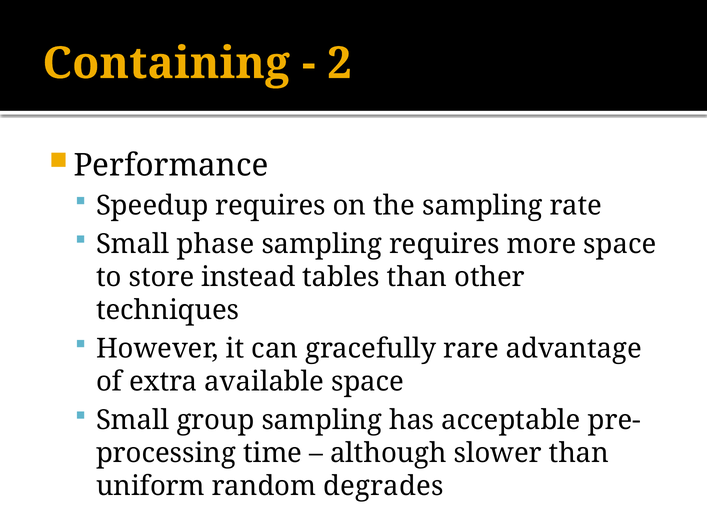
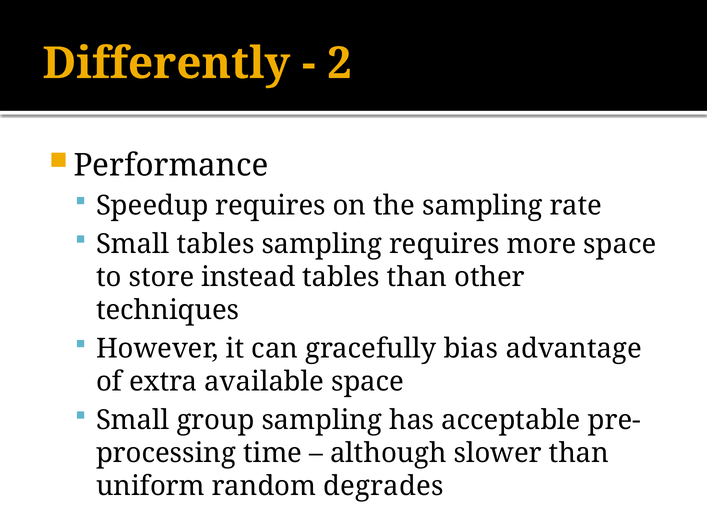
Containing: Containing -> Differently (166, 64)
Small phase: phase -> tables (216, 244)
rare: rare -> bias (471, 349)
